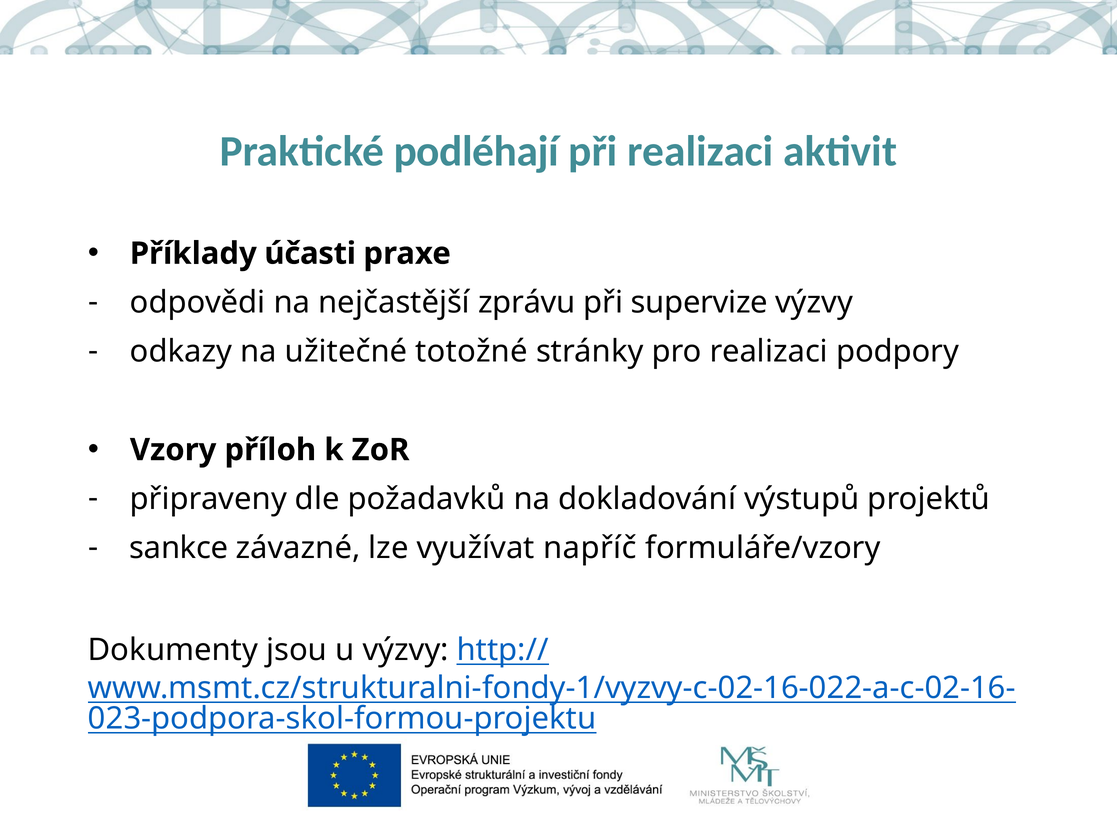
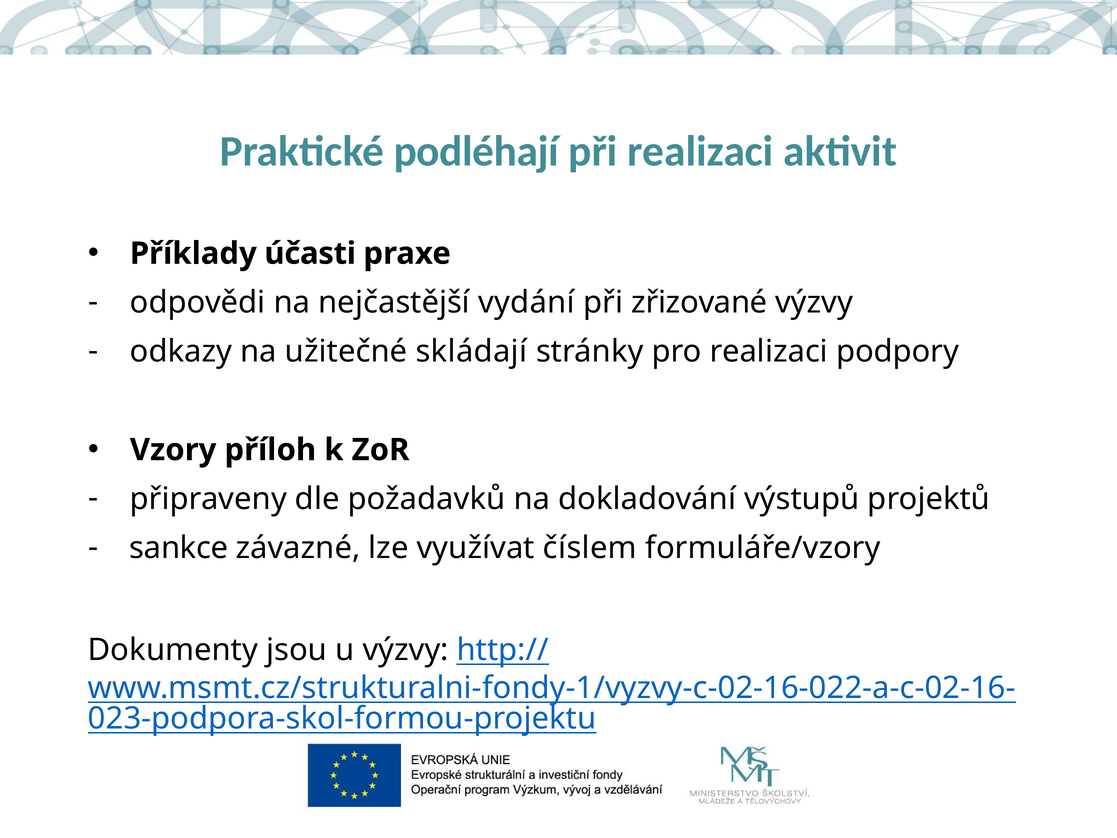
zprávu: zprávu -> vydání (526, 303)
supervize: supervize -> zřizované (699, 303)
totožné: totožné -> skládají (472, 352)
napříč: napříč -> číslem (590, 548)
